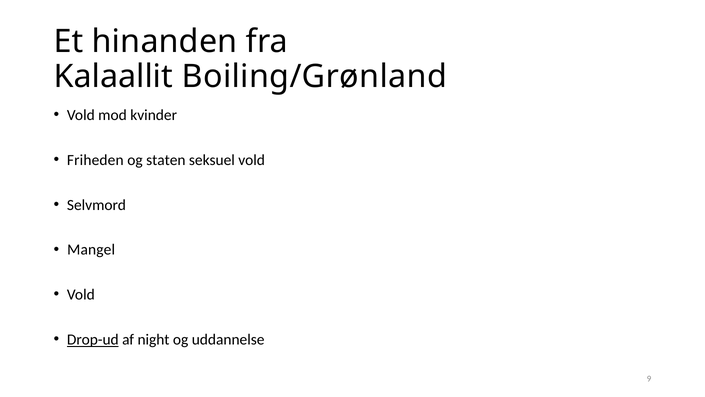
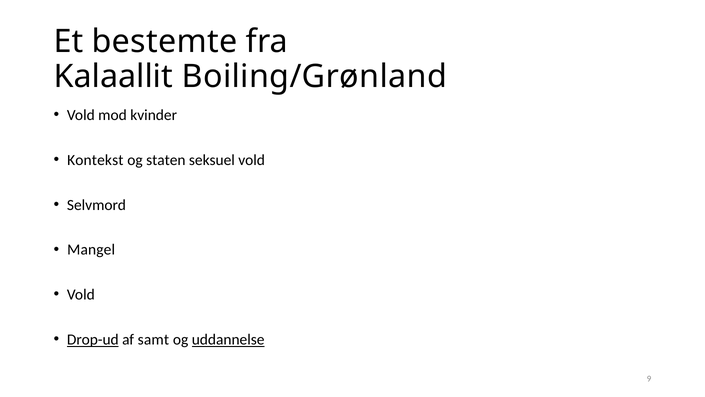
hinanden: hinanden -> bestemte (164, 42)
Friheden: Friheden -> Kontekst (95, 160)
night: night -> samt (153, 339)
uddannelse underline: none -> present (228, 339)
